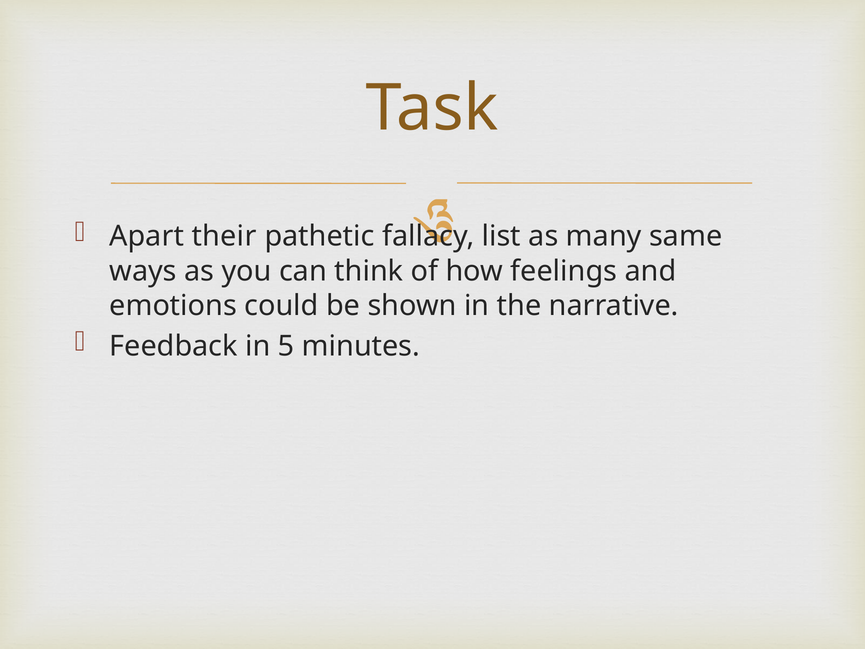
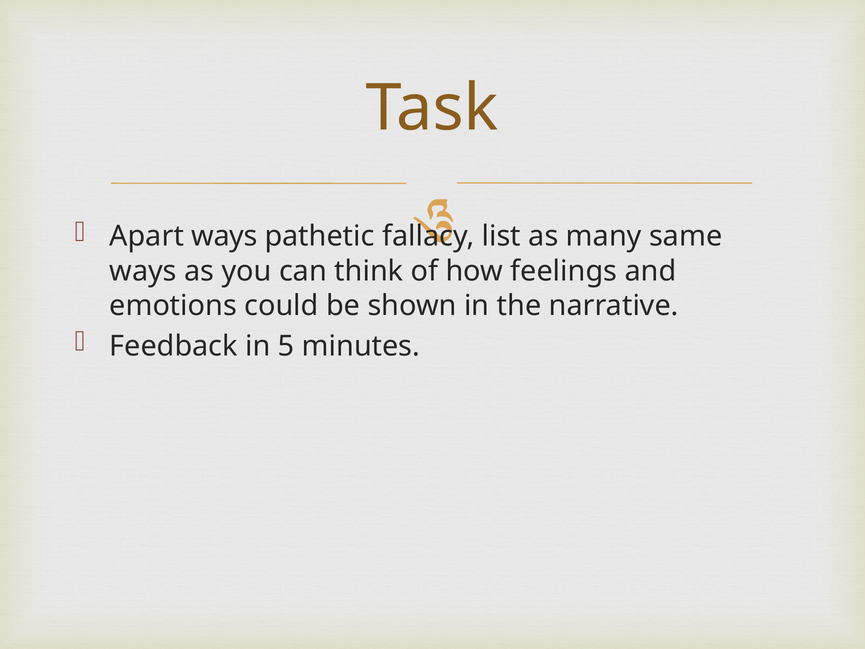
Apart their: their -> ways (224, 236)
